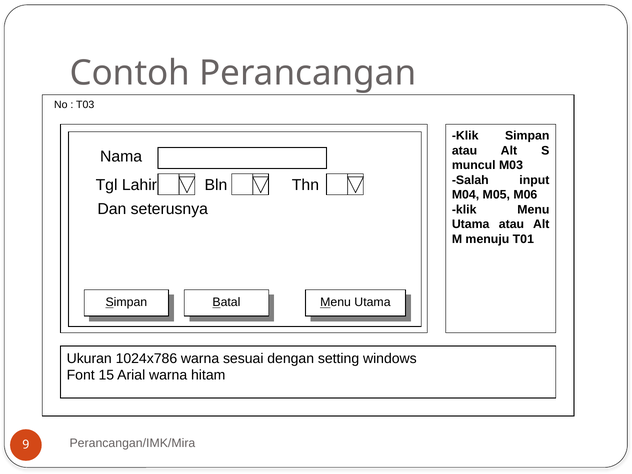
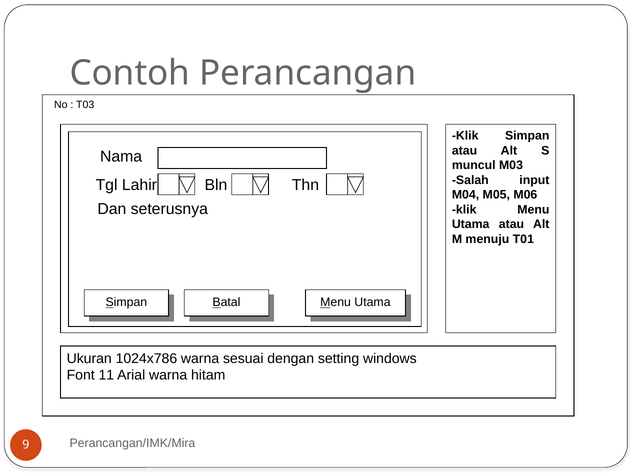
15: 15 -> 11 (106, 375)
